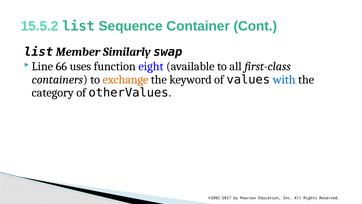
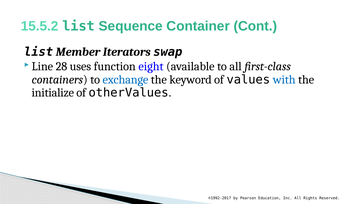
Similarly: Similarly -> Iterators (127, 52)
66: 66 -> 28 (61, 66)
exchange colour: orange -> blue (125, 79)
category: category -> initialize (53, 92)
